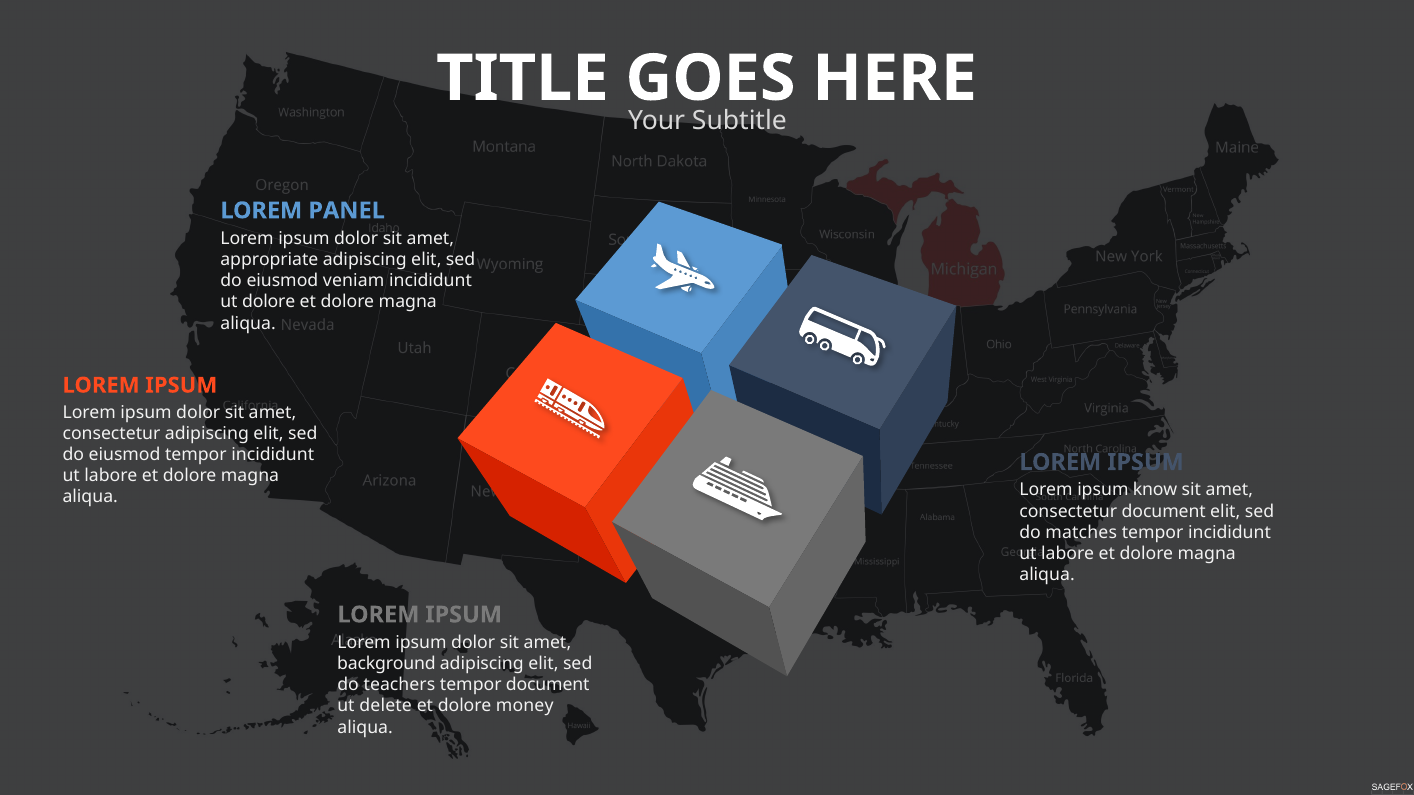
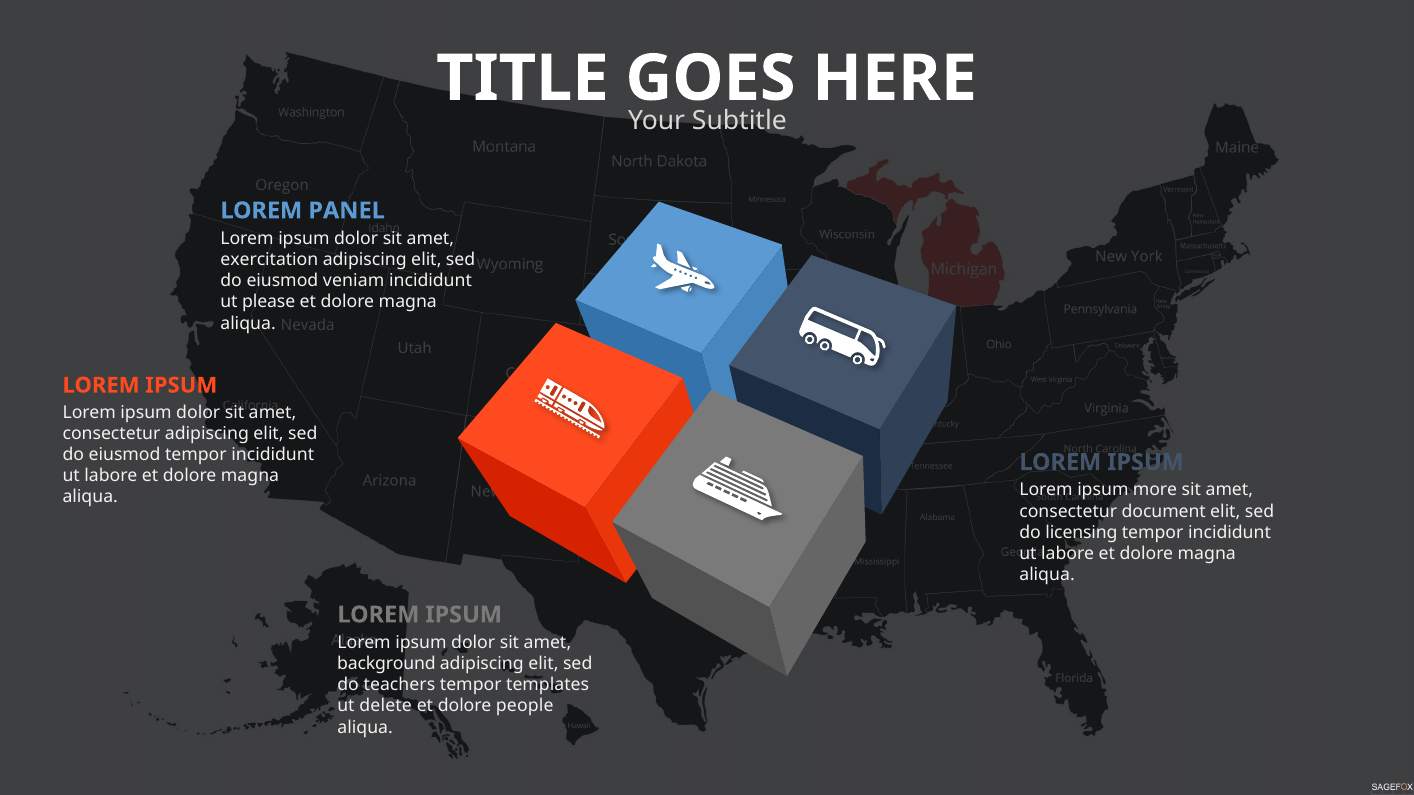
appropriate: appropriate -> exercitation (269, 260)
ut dolore: dolore -> please (269, 302)
know: know -> more (1155, 490)
matches: matches -> licensing (1081, 533)
tempor document: document -> templates (548, 685)
money: money -> people (525, 706)
